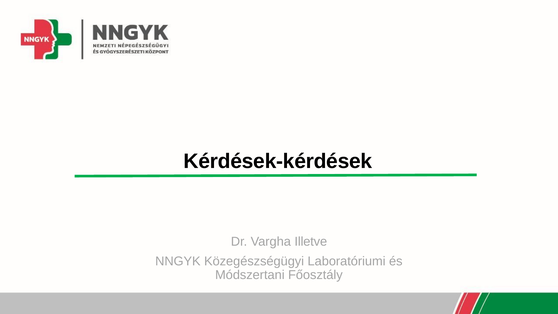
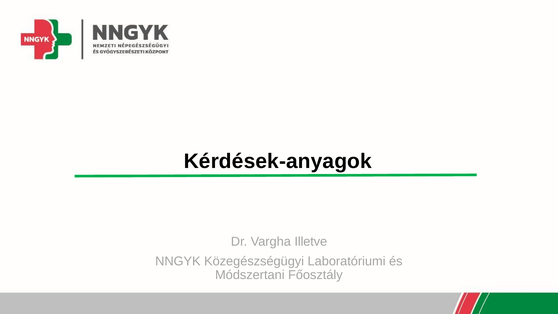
Kérdések-kérdések: Kérdések-kérdések -> Kérdések-anyagok (278, 161)
